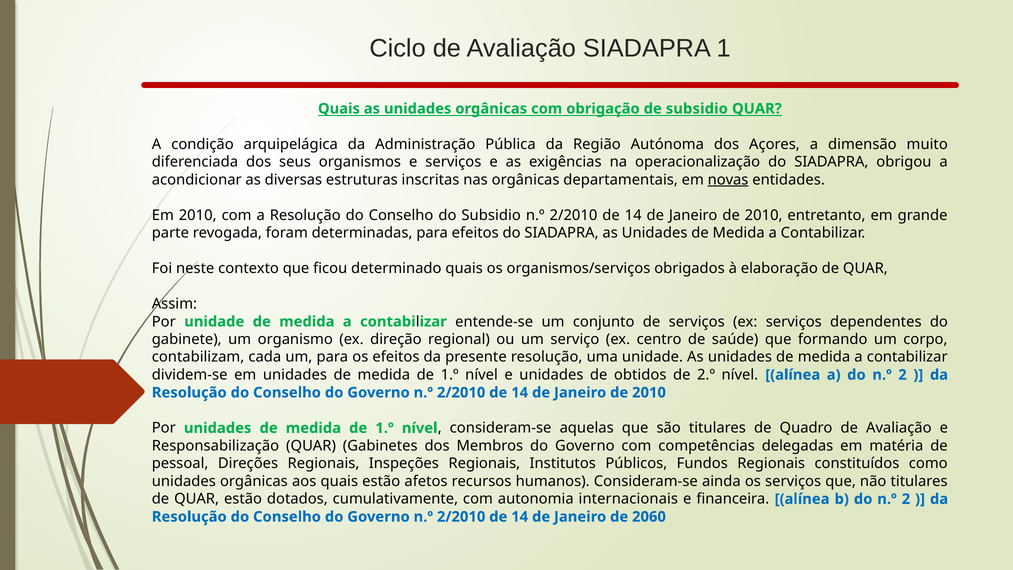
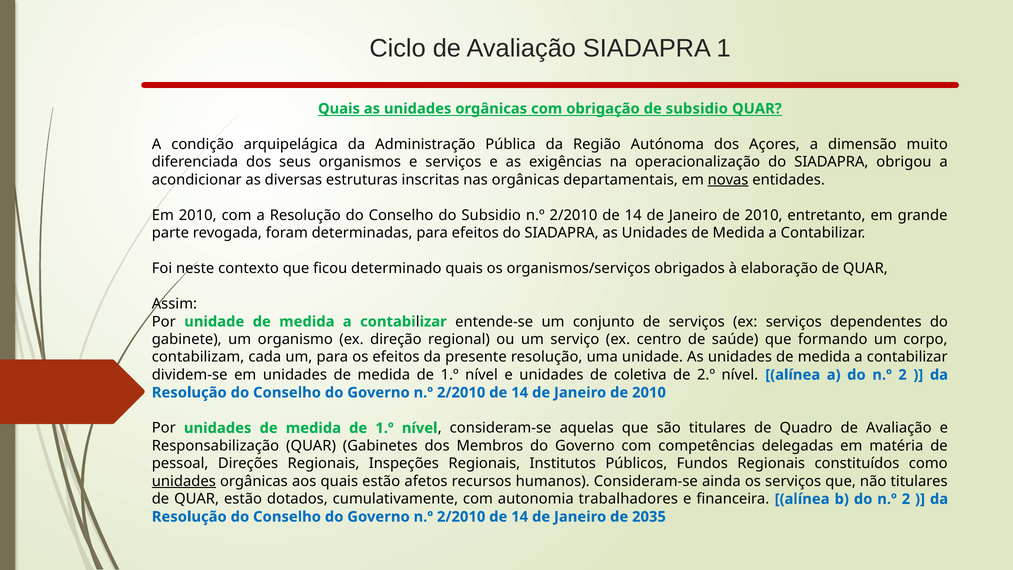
obtidos: obtidos -> coletiva (640, 375)
unidades underline: none -> present (184, 481)
internacionais: internacionais -> trabalhadores (628, 499)
2060: 2060 -> 2035 (649, 517)
